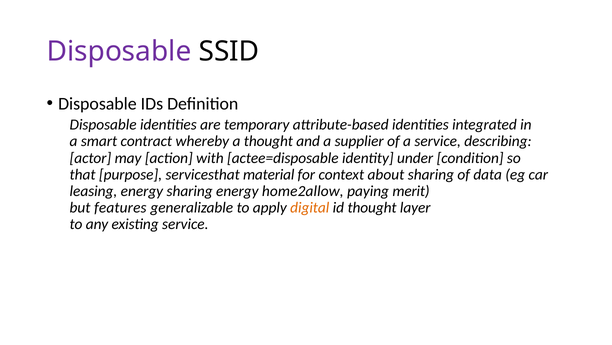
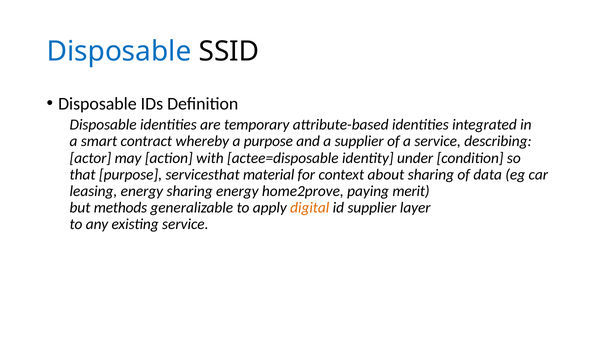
Disposable colour: purple -> blue (119, 51)
a thought: thought -> purpose (268, 141)
home2allow: home2allow -> home2prove (303, 191)
features: features -> methods (120, 207)
id thought: thought -> supplier (372, 207)
